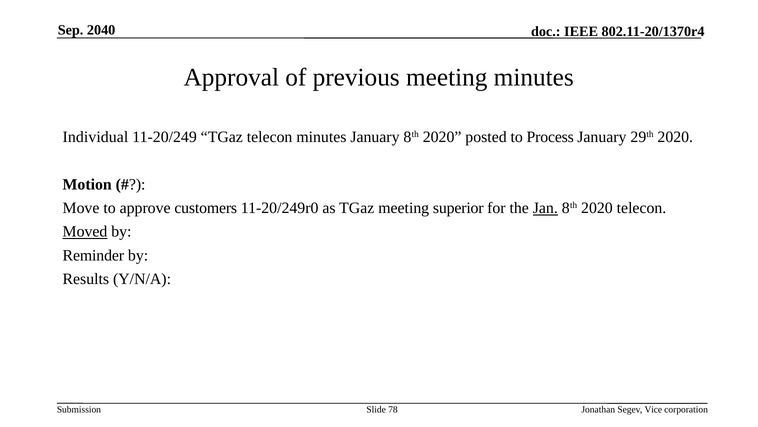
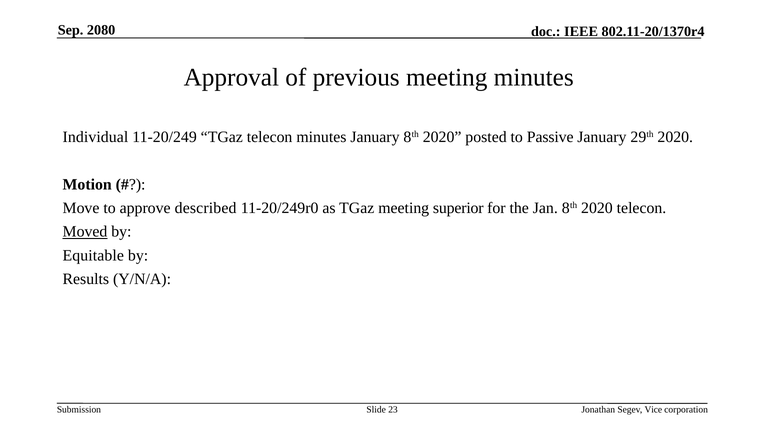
2040: 2040 -> 2080 (101, 30)
Process: Process -> Passive (550, 137)
customers: customers -> described (206, 208)
Jan underline: present -> none (545, 208)
Reminder: Reminder -> Equitable (93, 255)
78: 78 -> 23 (393, 409)
